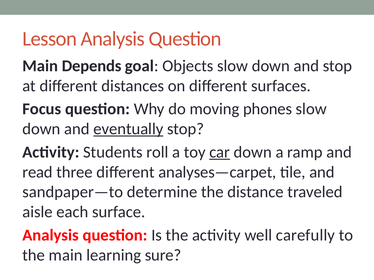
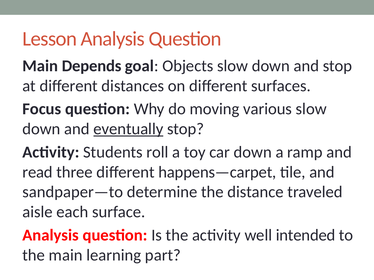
phones: phones -> various (268, 109)
car underline: present -> none (220, 152)
analyses—carpet: analyses—carpet -> happens—carpet (217, 172)
carefully: carefully -> intended (306, 236)
sure: sure -> part (163, 256)
